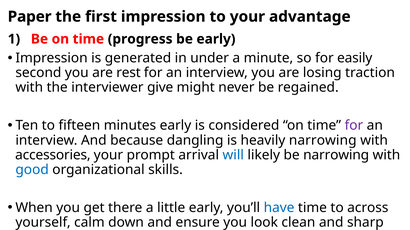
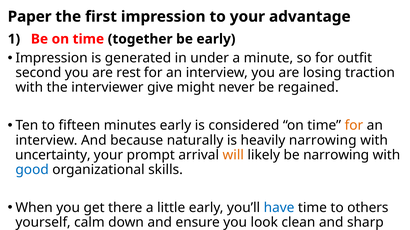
progress: progress -> together (140, 39)
easily: easily -> outfit (355, 58)
for colour: purple -> orange (354, 126)
dangling: dangling -> naturally (195, 141)
accessories: accessories -> uncertainty (53, 155)
will colour: blue -> orange (233, 155)
across: across -> others (368, 208)
